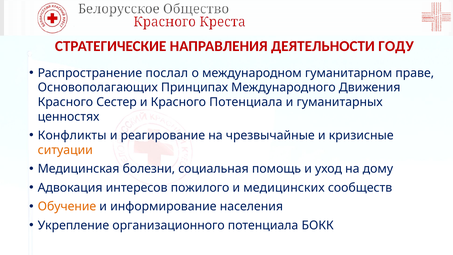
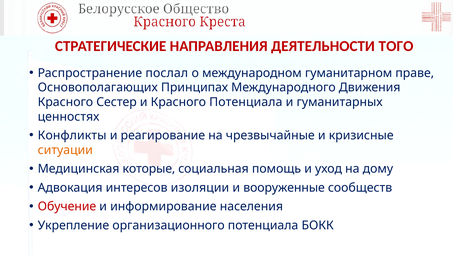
ГОДУ: ГОДУ -> ТОГО (396, 46)
болезни: болезни -> которые (149, 169)
пожилого: пожилого -> изоляции (200, 188)
медицинских: медицинских -> вооруженные (284, 188)
Обучение colour: orange -> red (67, 206)
